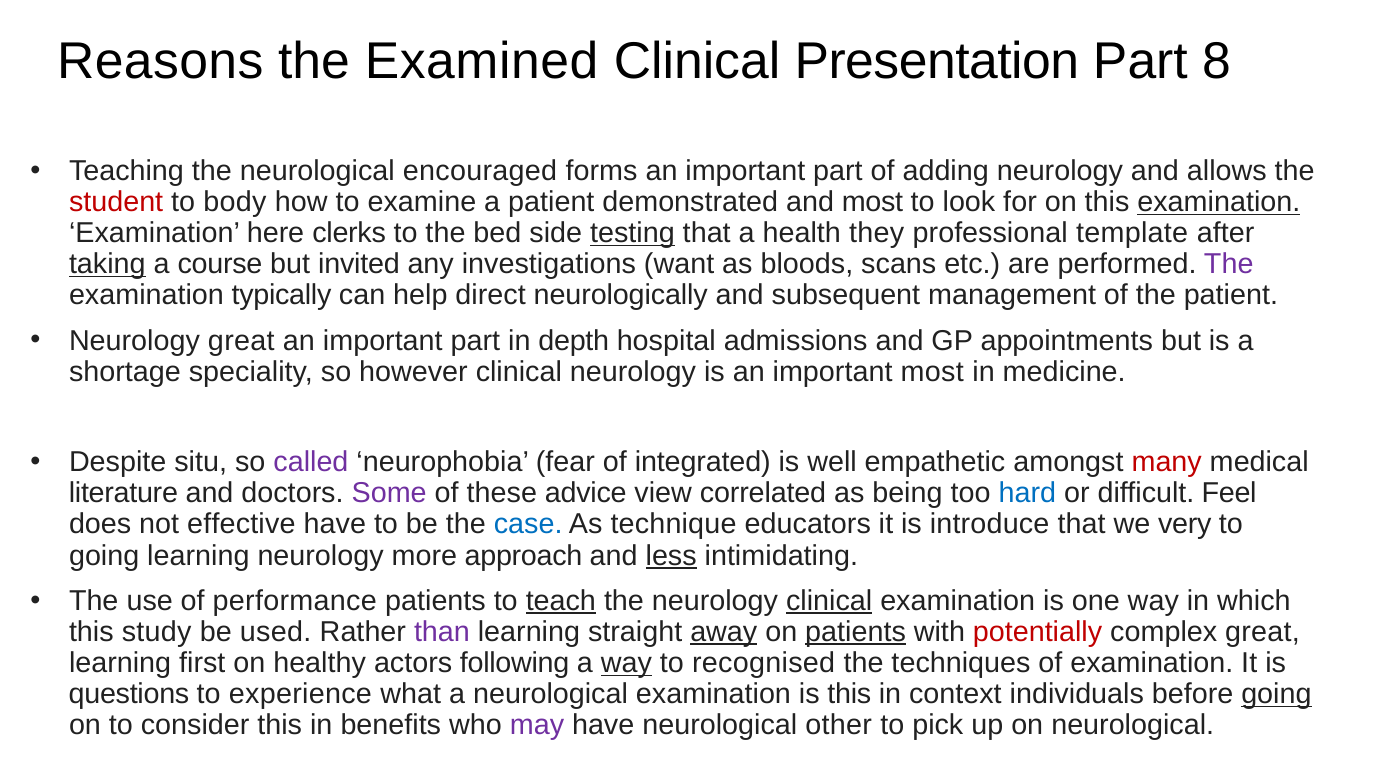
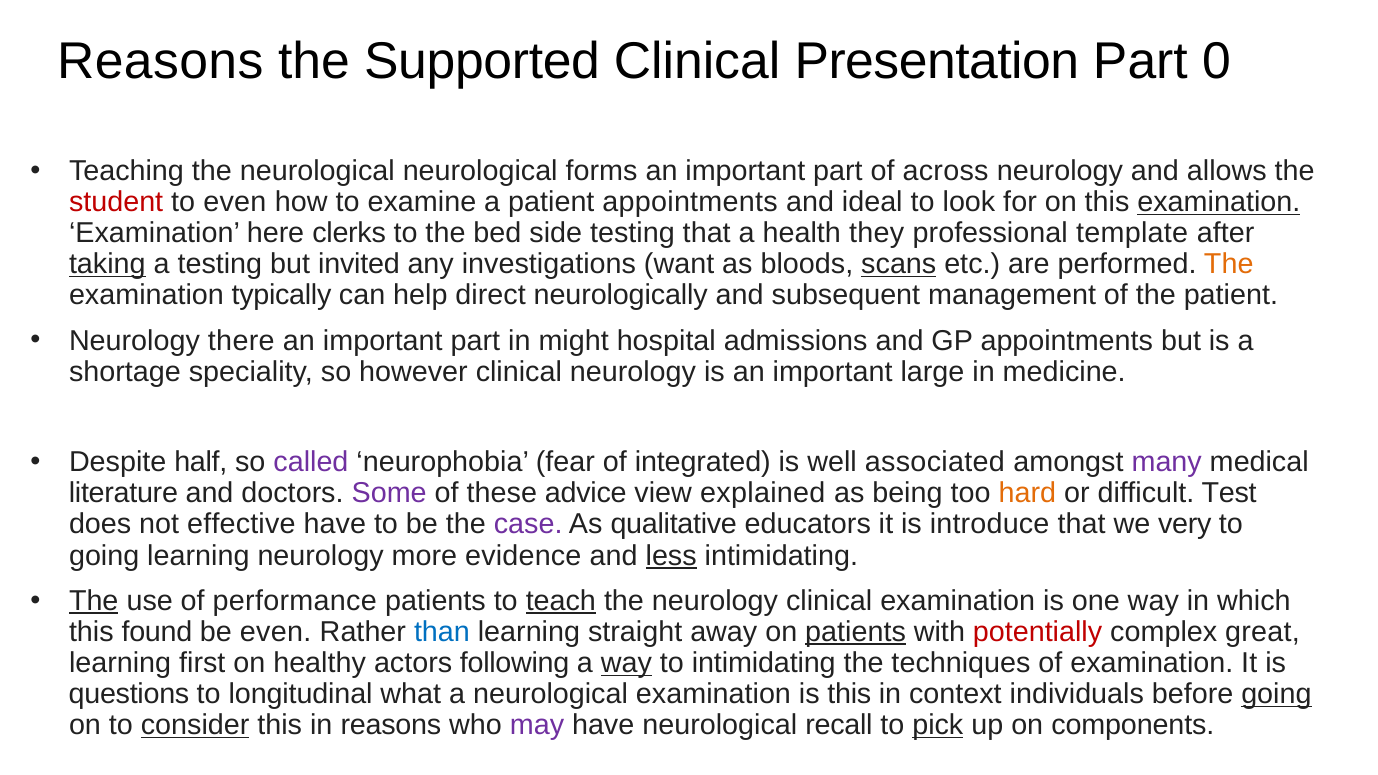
Examined: Examined -> Supported (482, 62)
8: 8 -> 0 (1216, 62)
neurological encouraged: encouraged -> neurological (480, 171)
adding: adding -> across (946, 171)
to body: body -> even (235, 202)
patient demonstrated: demonstrated -> appointments (690, 202)
and most: most -> ideal (872, 202)
testing underline: present -> none (632, 233)
a course: course -> testing (220, 264)
scans underline: none -> present (899, 264)
The colour: purple -> orange (1229, 264)
Neurology great: great -> there (241, 341)
depth: depth -> might (574, 341)
important most: most -> large (932, 372)
situ: situ -> half (201, 463)
empathetic: empathetic -> associated (935, 463)
many colour: red -> purple (1167, 463)
correlated: correlated -> explained (763, 494)
hard colour: blue -> orange (1027, 494)
Feel: Feel -> Test (1229, 494)
case colour: blue -> purple (528, 525)
technique: technique -> qualitative (674, 525)
approach: approach -> evidence (523, 556)
The underline: none -> present (94, 601)
clinical underline: present -> none (829, 601)
study: study -> found (157, 632)
be used: used -> even (276, 632)
than colour: purple -> blue (442, 632)
away underline: present -> none (724, 632)
to recognised: recognised -> intimidating (764, 663)
experience: experience -> longitudinal (301, 694)
consider underline: none -> present (195, 725)
in benefits: benefits -> reasons (391, 725)
other: other -> recall (839, 725)
pick underline: none -> present (938, 725)
on neurological: neurological -> components (1133, 725)
